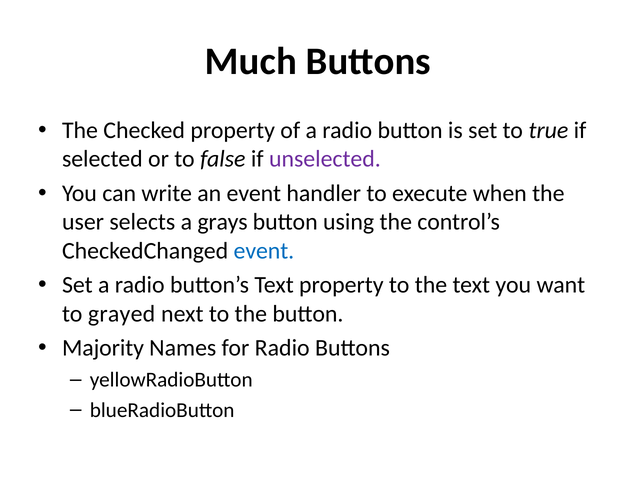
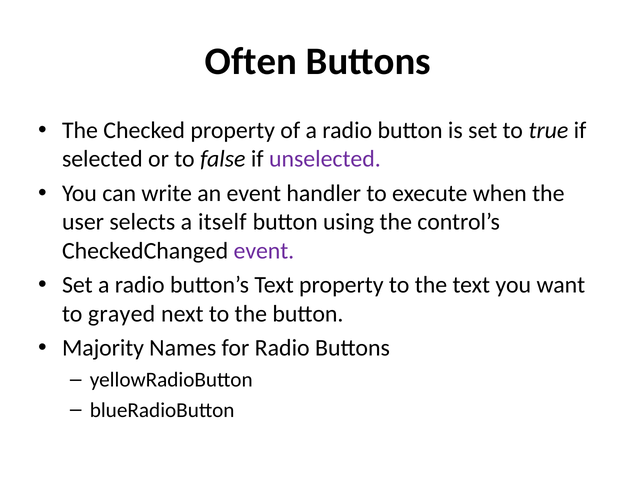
Much: Much -> Often (251, 62)
grays: grays -> itself (222, 222)
event colour: blue -> purple (264, 251)
